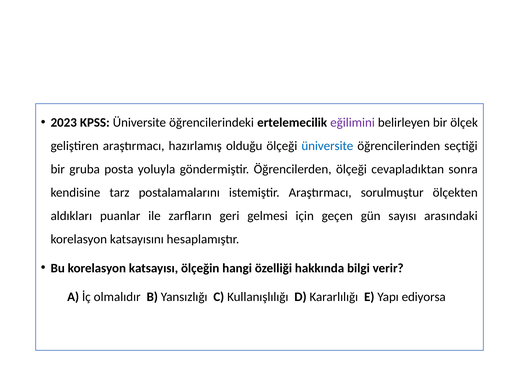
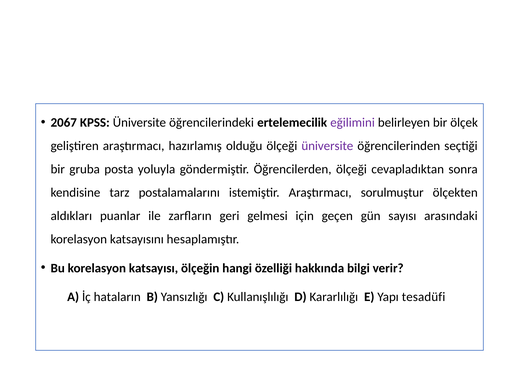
2023: 2023 -> 2067 (64, 123)
üniversite colour: blue -> purple (327, 146)
olmalıdır: olmalıdır -> hataların (117, 297)
ediyorsa: ediyorsa -> tesadüfi (424, 297)
